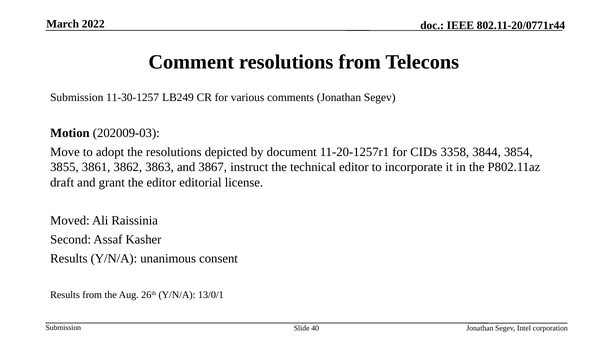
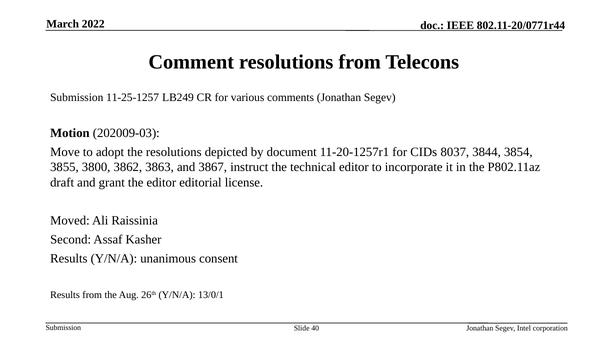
11-30-1257: 11-30-1257 -> 11-25-1257 (133, 97)
3358: 3358 -> 8037 (455, 152)
3861: 3861 -> 3800 (96, 167)
